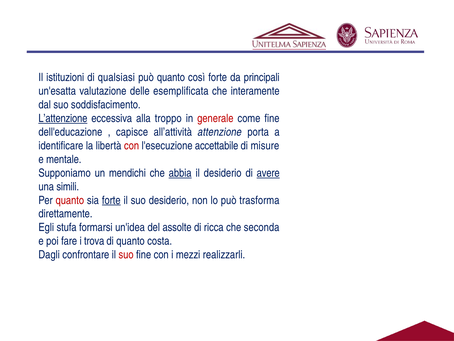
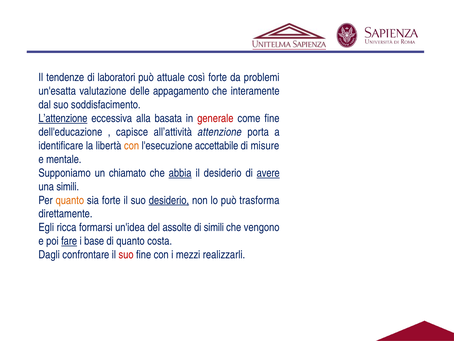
istituzioni: istituzioni -> tendenze (65, 77)
qualsiasi: qualsiasi -> laboratori (116, 77)
può quanto: quanto -> attuale (171, 77)
principali: principali -> problemi (262, 77)
esemplificata: esemplificata -> appagamento (181, 91)
troppo: troppo -> basata (168, 118)
con colour: red -> orange (132, 145)
mendichi: mendichi -> chiamato (127, 173)
quanto colour: red -> orange (70, 200)
forte underline: present -> none (111, 200)
desiderio underline: none -> present (169, 200)
stufa: stufa -> ricca (67, 227)
di ricca: ricca -> simili (214, 227)
seconda: seconda -> vengono (262, 227)
fare underline: none -> present (69, 241)
trova: trova -> base (94, 241)
